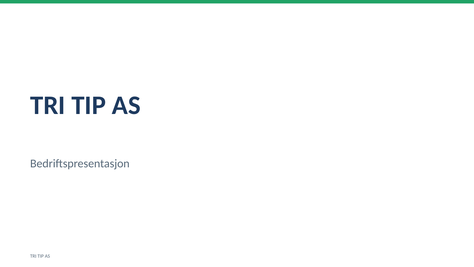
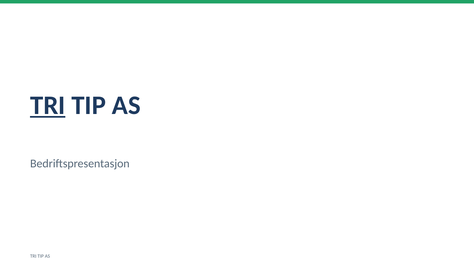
TRI underline: none -> present (48, 105)
